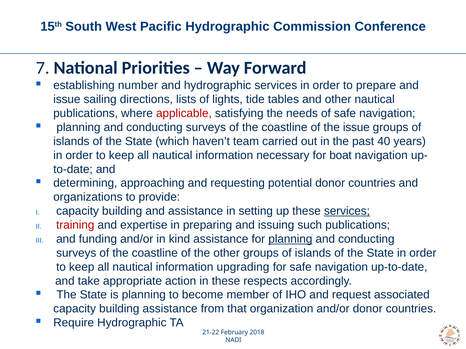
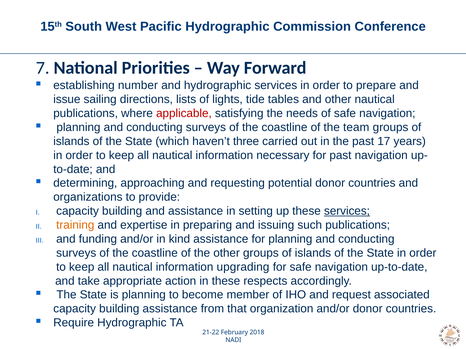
the issue: issue -> team (356, 127)
team: team -> three (246, 141)
40: 40 -> 17 (384, 141)
for boat: boat -> past (340, 155)
training colour: red -> orange (75, 225)
planning underline: present -> none (290, 239)
